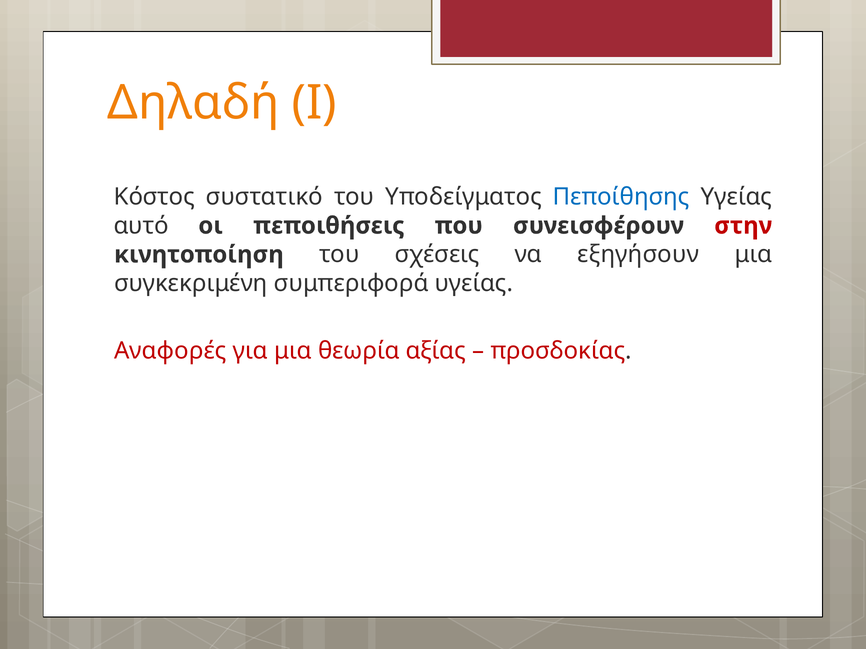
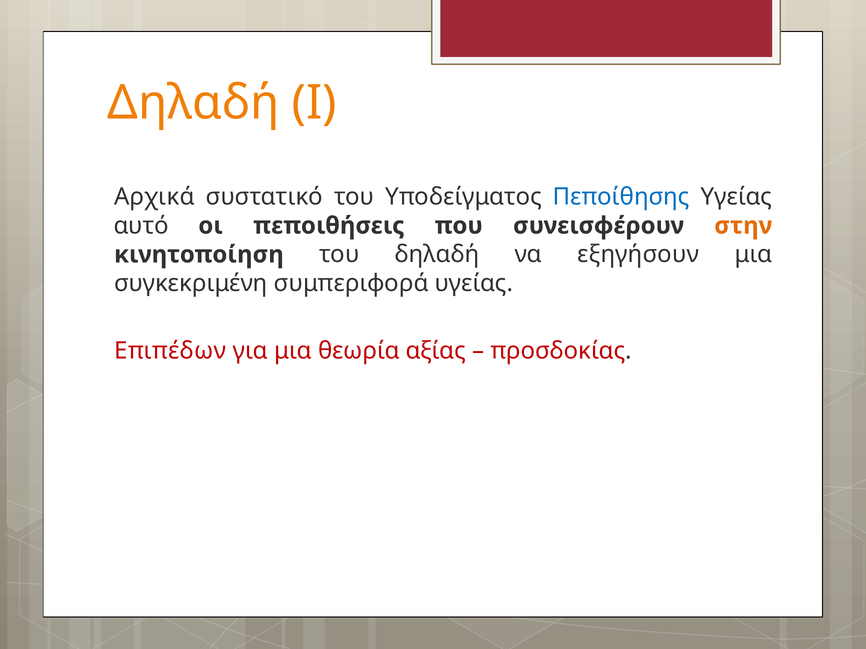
Κόστος: Κόστος -> Αρχικά (154, 197)
στην colour: red -> orange (743, 226)
του σχέσεις: σχέσεις -> δηλαδή (437, 255)
Αναφορές: Αναφορές -> Επιπέδων (170, 351)
